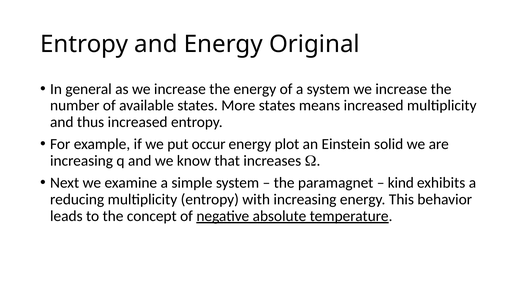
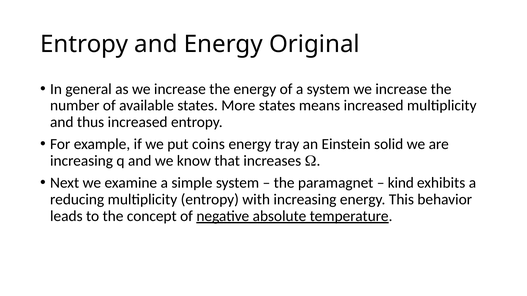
occur: occur -> coins (208, 144)
plot: plot -> tray (287, 144)
